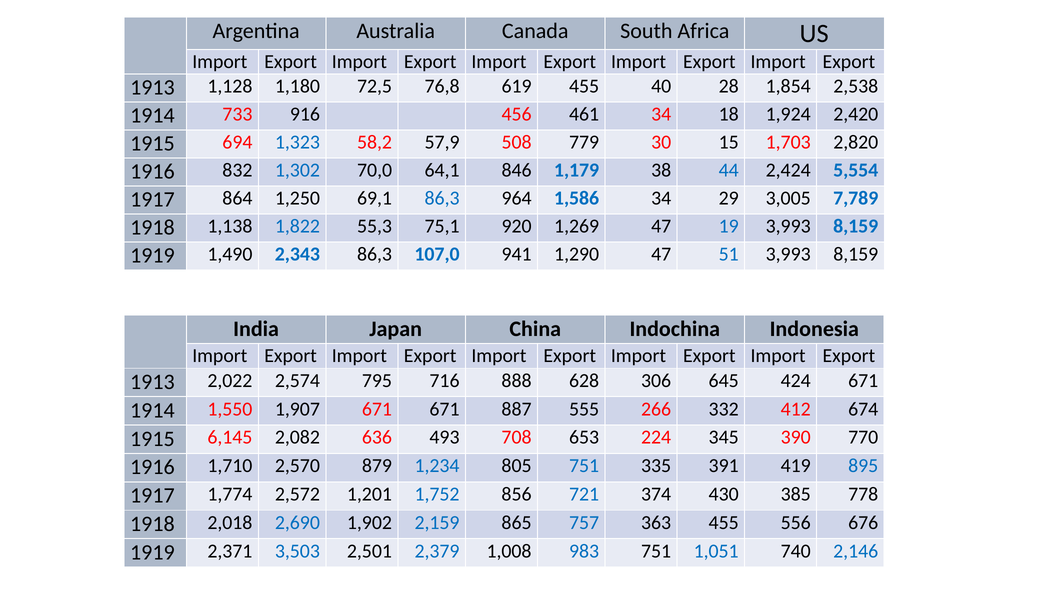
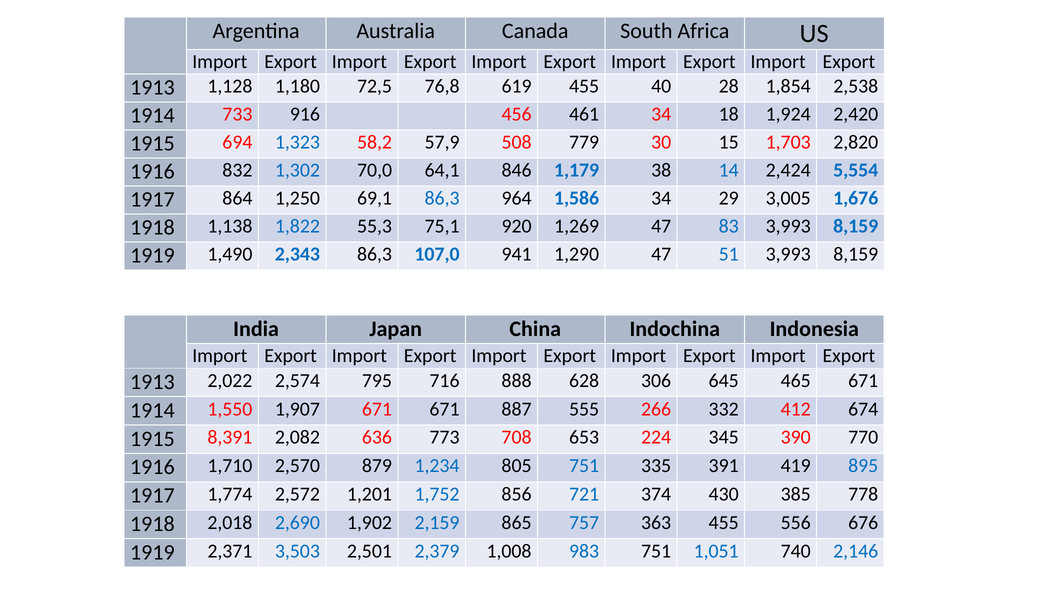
44: 44 -> 14 (729, 170)
7,789: 7,789 -> 1,676 (856, 198)
19: 19 -> 83 (729, 226)
424: 424 -> 465 (796, 380)
6,145: 6,145 -> 8,391 (230, 437)
493: 493 -> 773 (444, 437)
